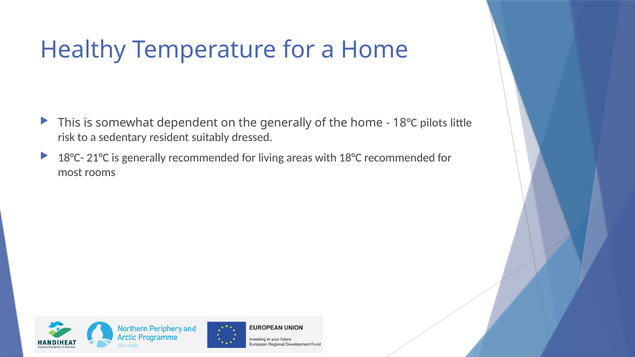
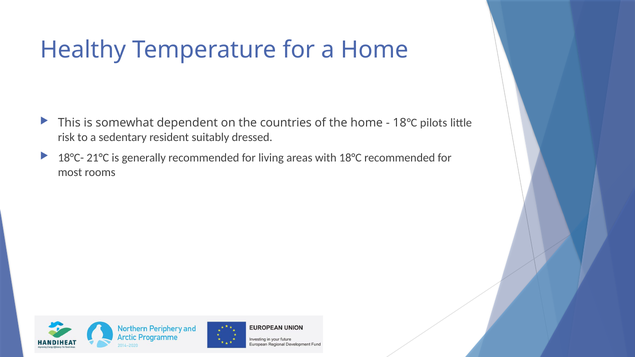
the generally: generally -> countries (286, 123)
